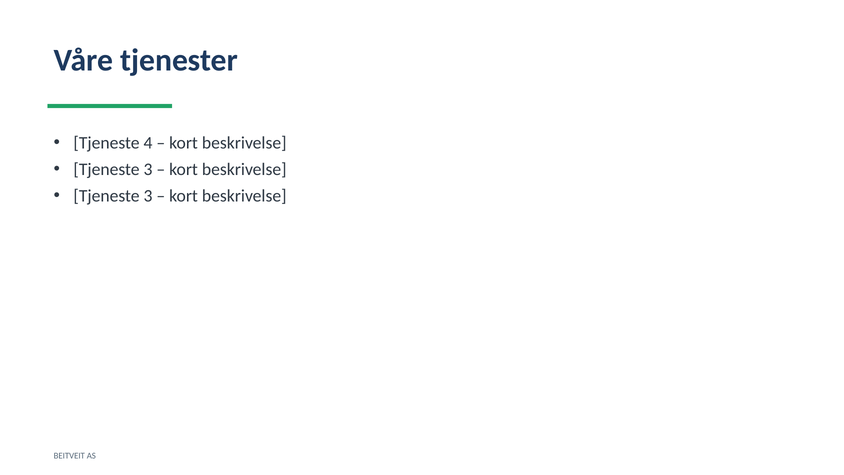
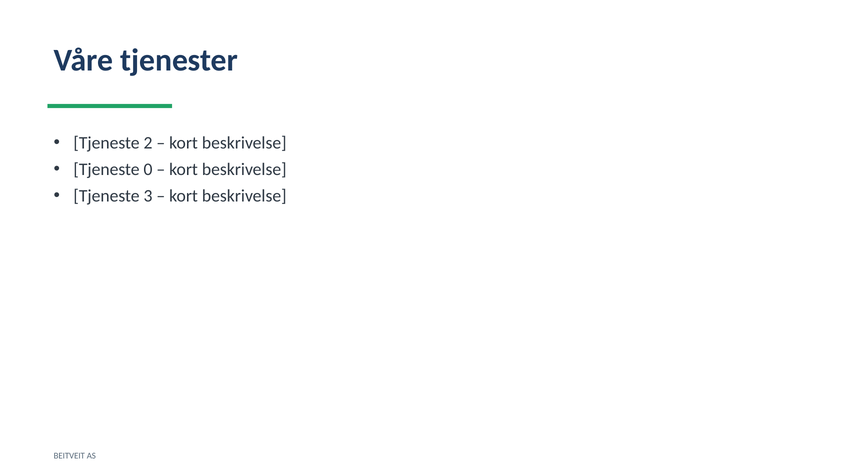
4: 4 -> 2 (148, 143)
3: 3 -> 0 (148, 169)
